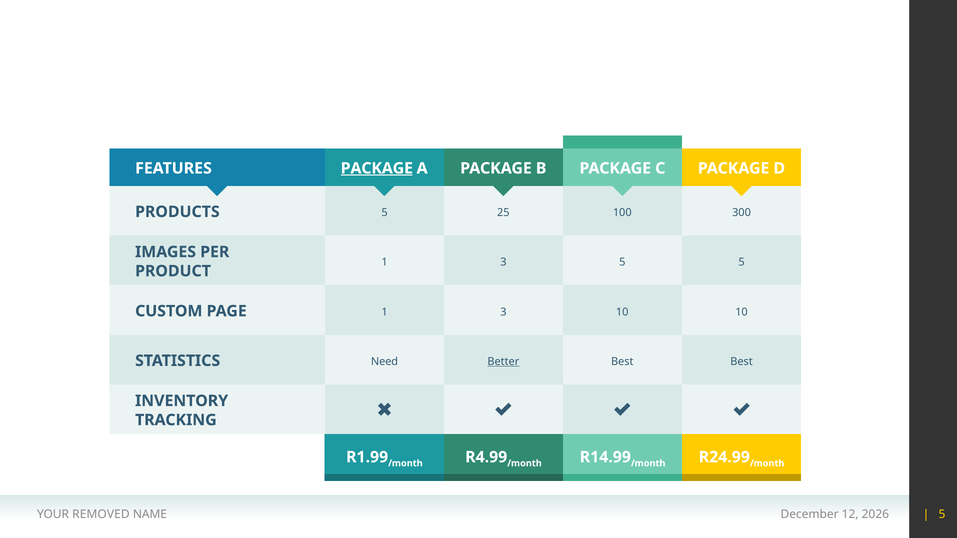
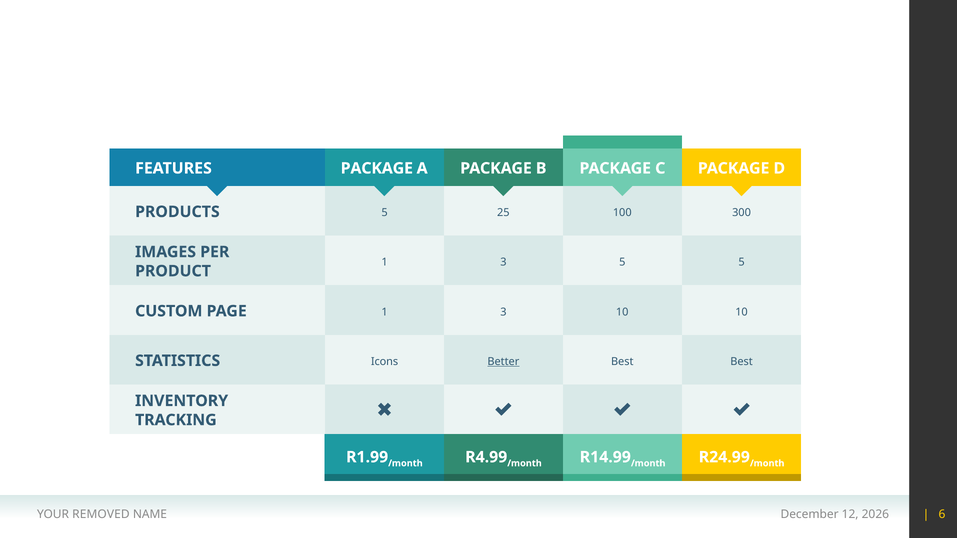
PACKAGE underline: present -> none (377, 168)
Need: Need -> Icons (385, 362)
5: 5 -> 6 (942, 515)
